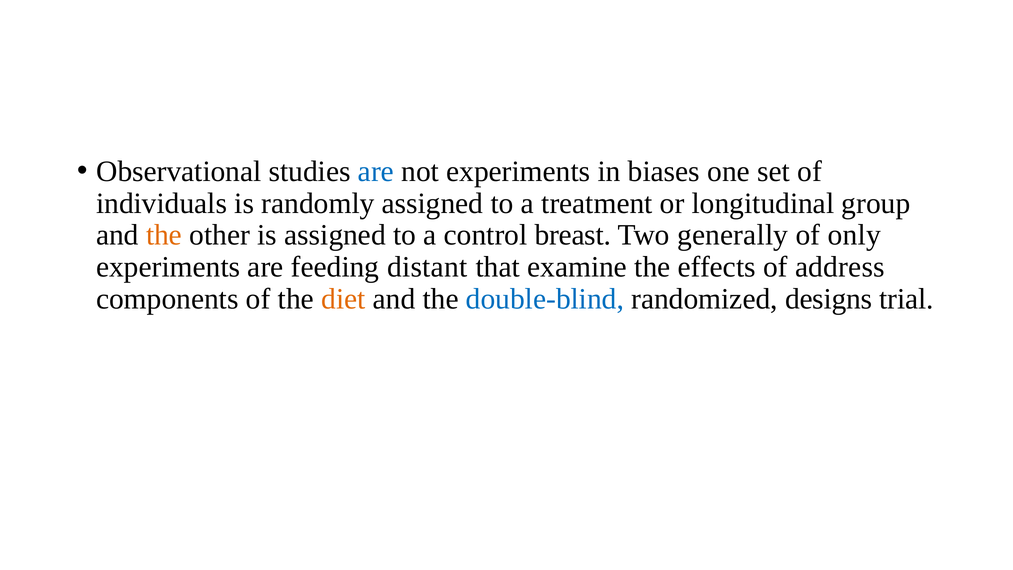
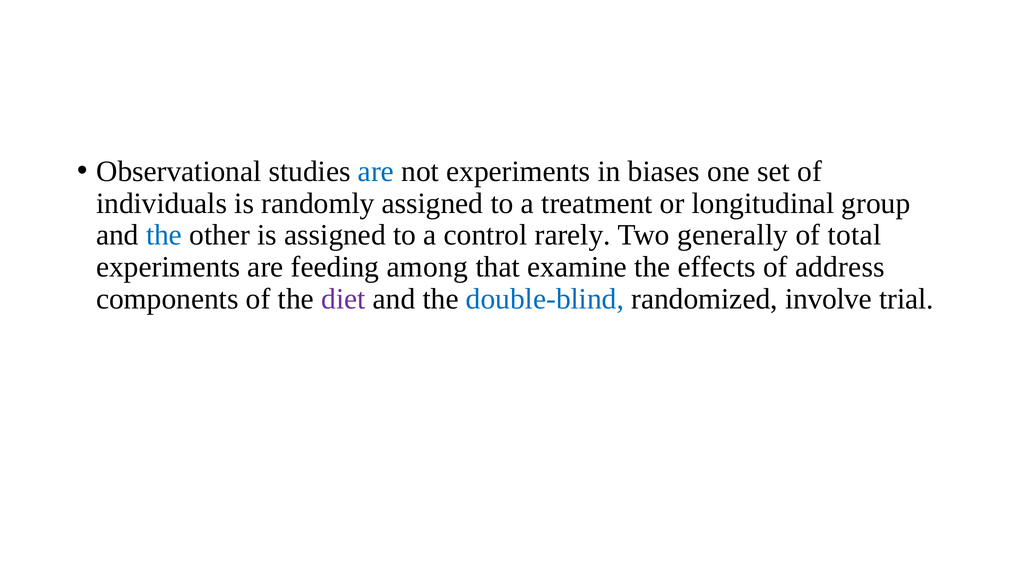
the colour: orange -> blue (164, 235)
breast: breast -> rarely (573, 235)
only: only -> total (854, 235)
distant: distant -> among (427, 267)
diet colour: orange -> purple (343, 299)
designs: designs -> involve (829, 299)
